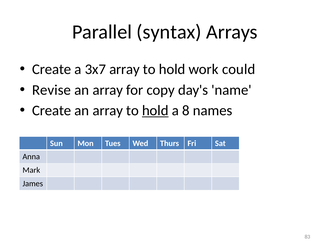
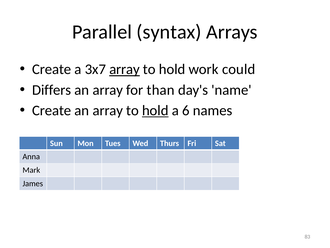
array underline: none -> present (125, 69)
Revise: Revise -> Differs (52, 90)
copy: copy -> than (161, 90)
8: 8 -> 6 (186, 110)
